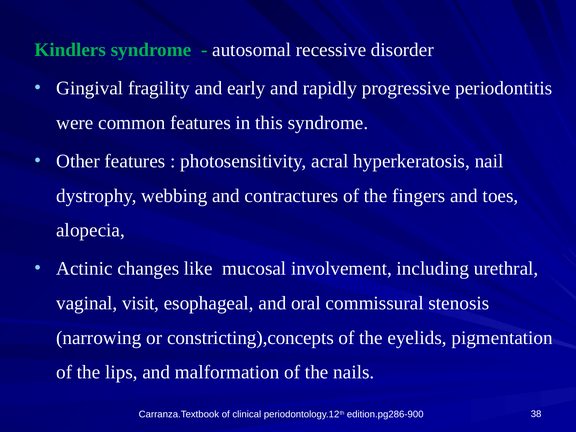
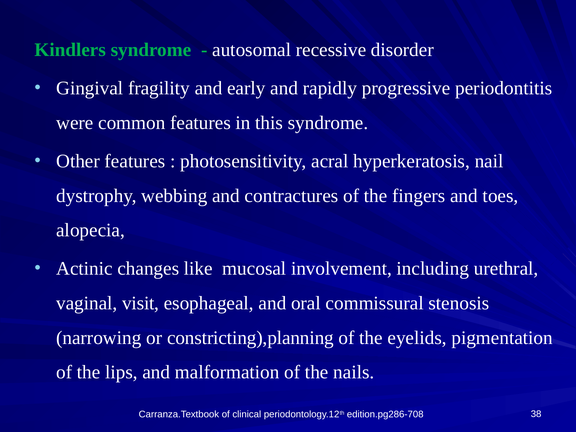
constricting),concepts: constricting),concepts -> constricting),planning (250, 338)
edition.pg286-900: edition.pg286-900 -> edition.pg286-708 (385, 414)
